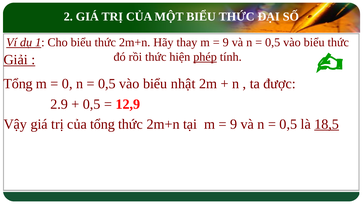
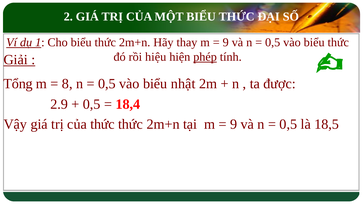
rồi thức: thức -> hiệu (156, 57)
0: 0 -> 8 (67, 84)
12,9: 12,9 -> 18,4 (128, 104)
của tổng: tổng -> thức (102, 124)
18,5 underline: present -> none (327, 124)
